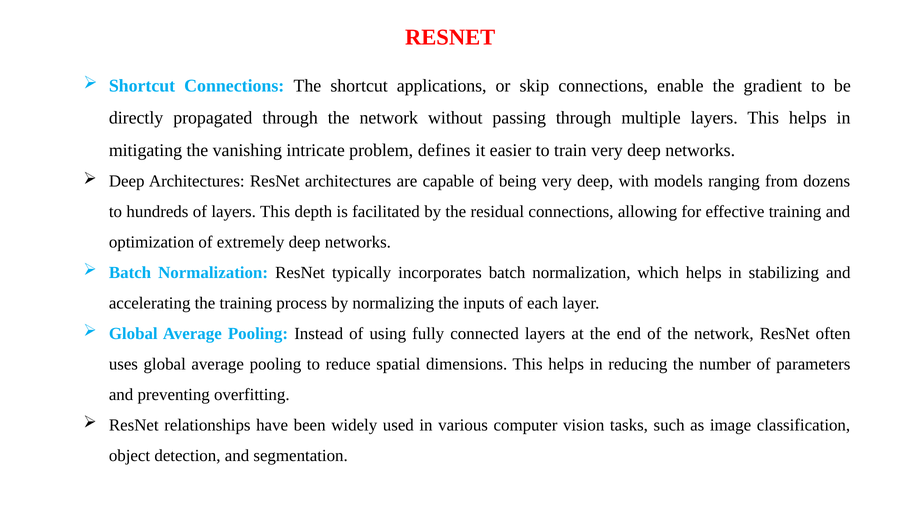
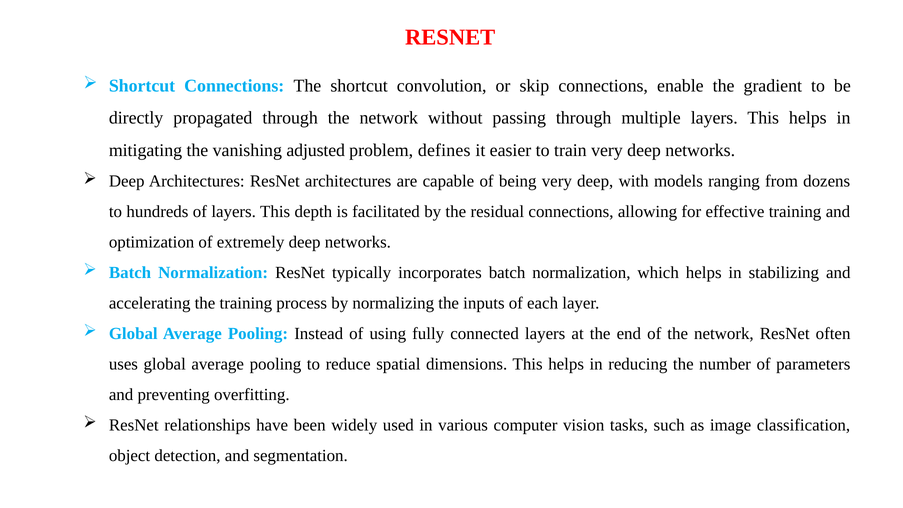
applications: applications -> convolution (442, 86)
intricate: intricate -> adjusted (316, 150)
